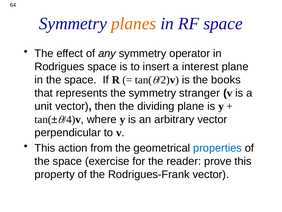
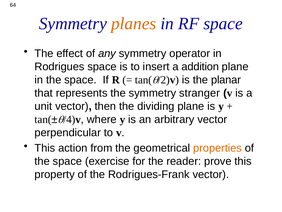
interest: interest -> addition (200, 67)
books: books -> planar (226, 80)
properties colour: blue -> orange (218, 148)
